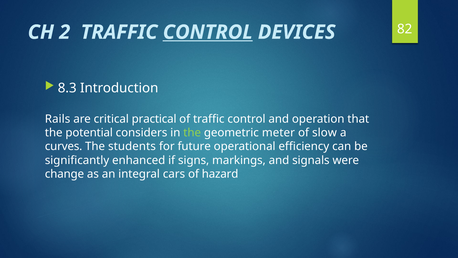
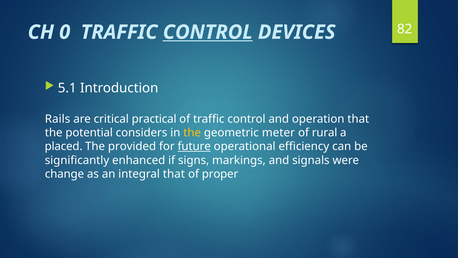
2: 2 -> 0 (65, 32)
8.3: 8.3 -> 5.1 (67, 88)
the colour: light green -> yellow (192, 133)
slow: slow -> rural (325, 133)
curves: curves -> placed (64, 146)
students: students -> provided (132, 146)
future underline: none -> present (194, 146)
integral cars: cars -> that (174, 174)
hazard: hazard -> proper (220, 174)
